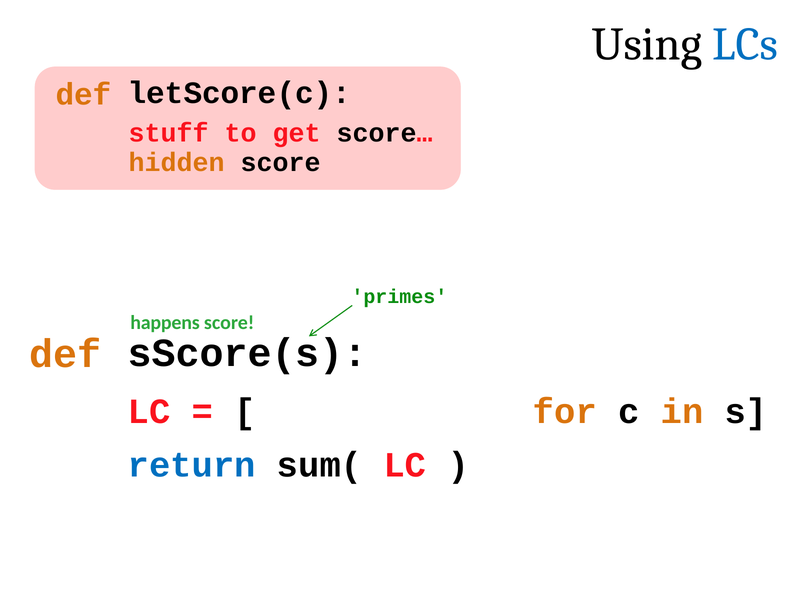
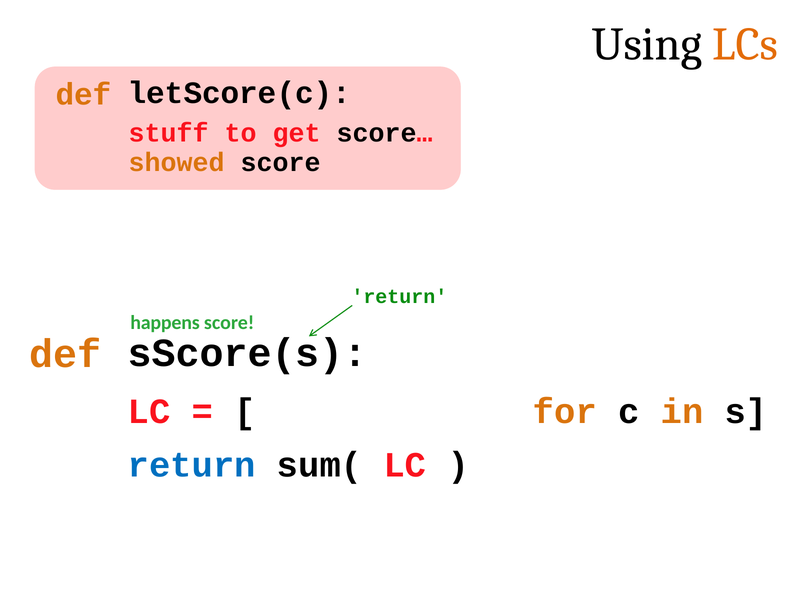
LCs colour: blue -> orange (745, 44)
hidden: hidden -> showed (177, 162)
primes: primes -> return (399, 297)
